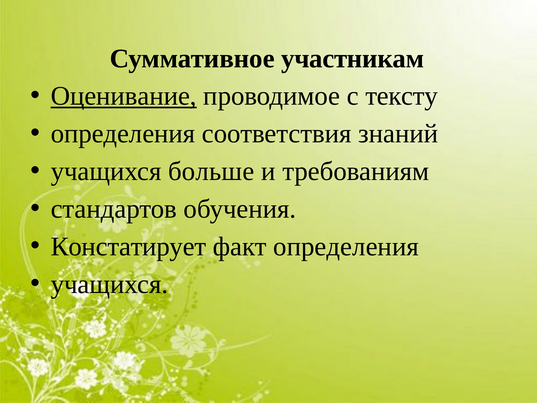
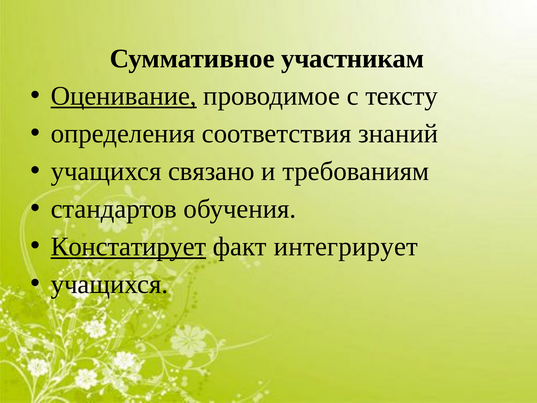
больше: больше -> связано (211, 171)
Констатирует underline: none -> present (128, 246)
факт определения: определения -> интегрирует (346, 246)
